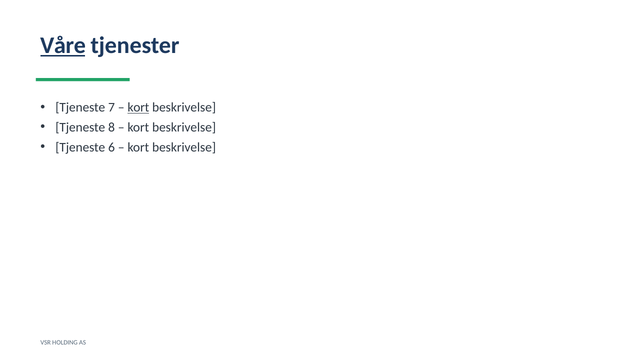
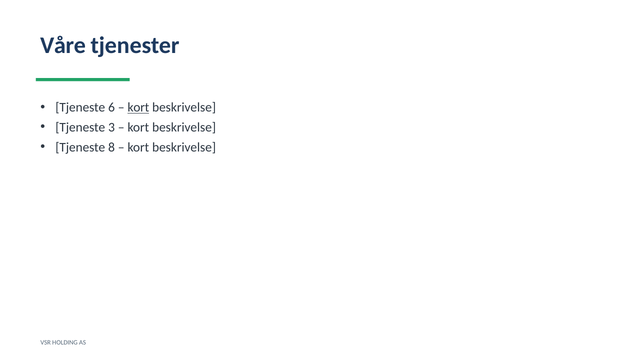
Våre underline: present -> none (63, 45)
7: 7 -> 6 (112, 108)
8: 8 -> 3 (112, 128)
6: 6 -> 8 (112, 147)
